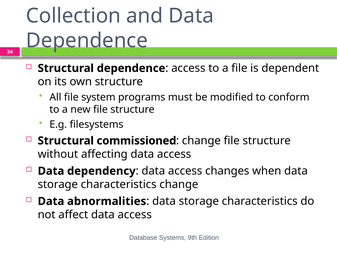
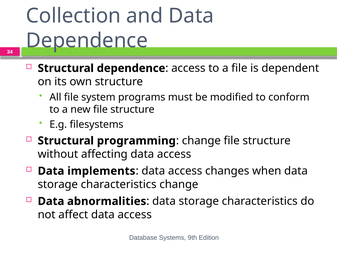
commissioned: commissioned -> programming (136, 141)
dependency: dependency -> implements (101, 171)
